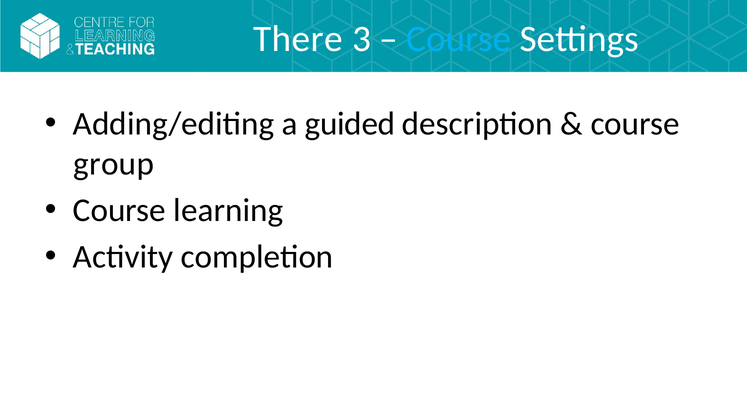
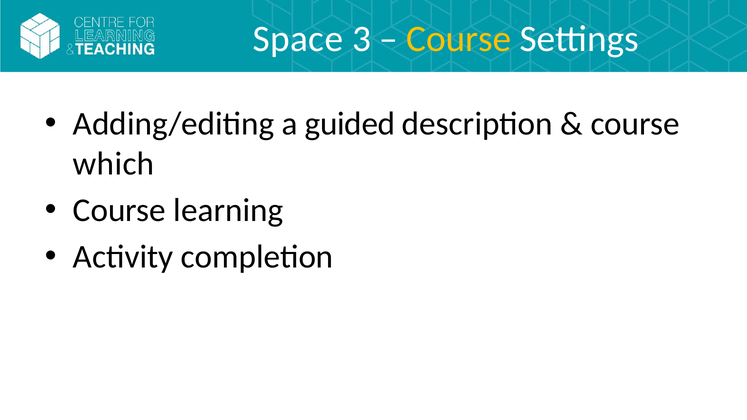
There: There -> Space (298, 39)
Course colour: light blue -> yellow (459, 39)
group: group -> which (114, 164)
